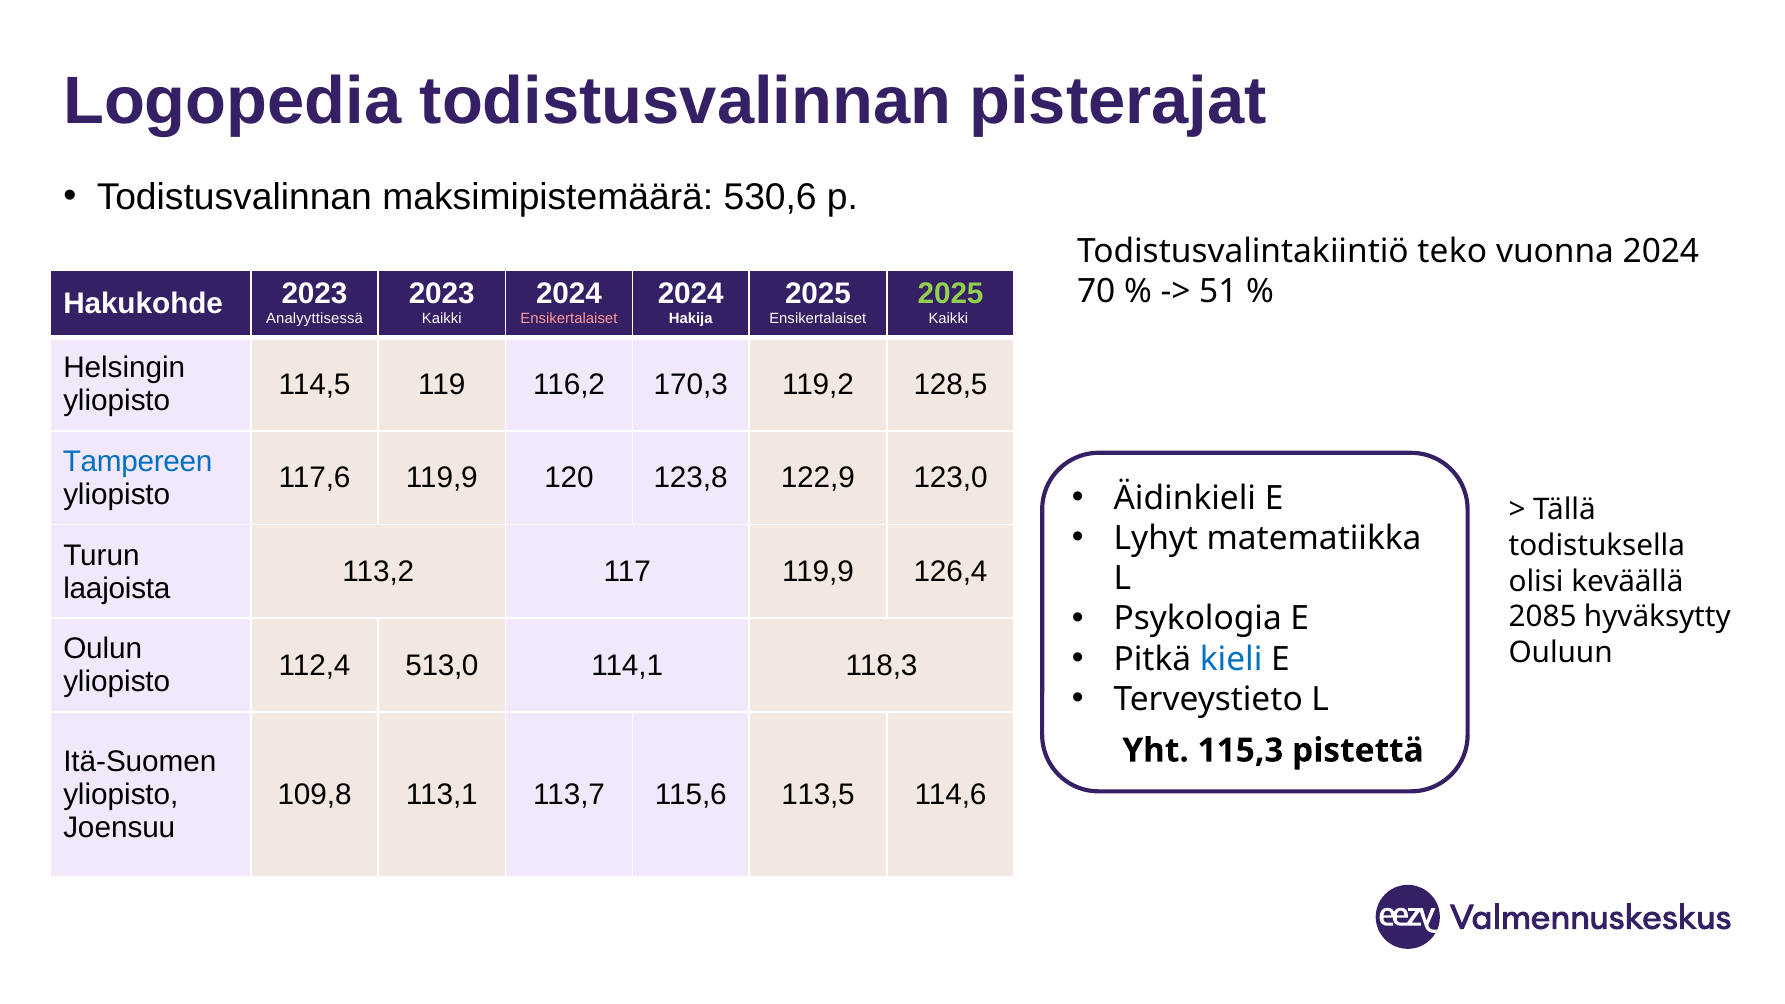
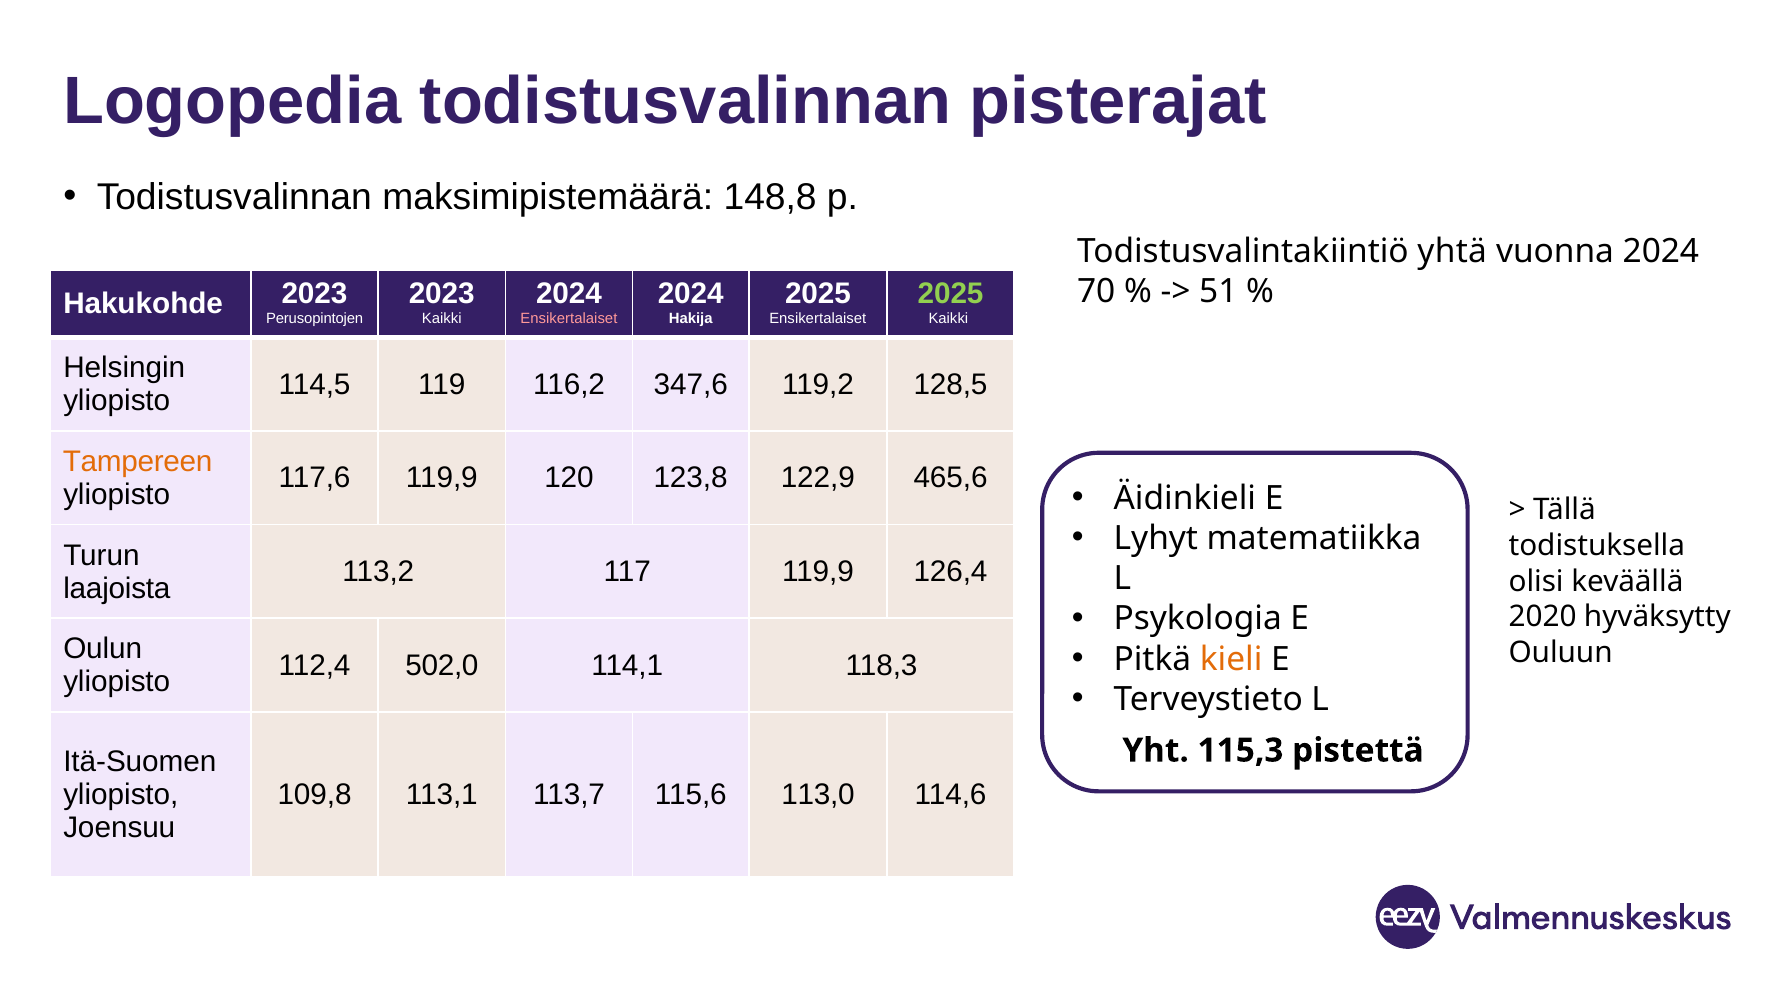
530,6: 530,6 -> 148,8 (770, 198)
teko: teko -> yhtä (1452, 251)
Analyyttisessä: Analyyttisessä -> Perusopintojen (315, 318)
170,3: 170,3 -> 347,6 (691, 384)
Tampereen colour: blue -> orange (138, 462)
123,0: 123,0 -> 465,6 (951, 478)
2085: 2085 -> 2020 (1543, 617)
kieli colour: blue -> orange (1231, 659)
513,0: 513,0 -> 502,0 (442, 666)
113,5: 113,5 -> 113,0 (818, 795)
